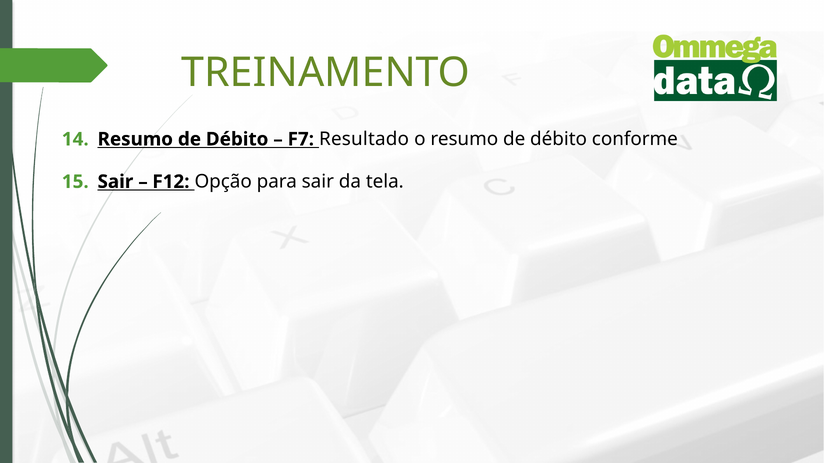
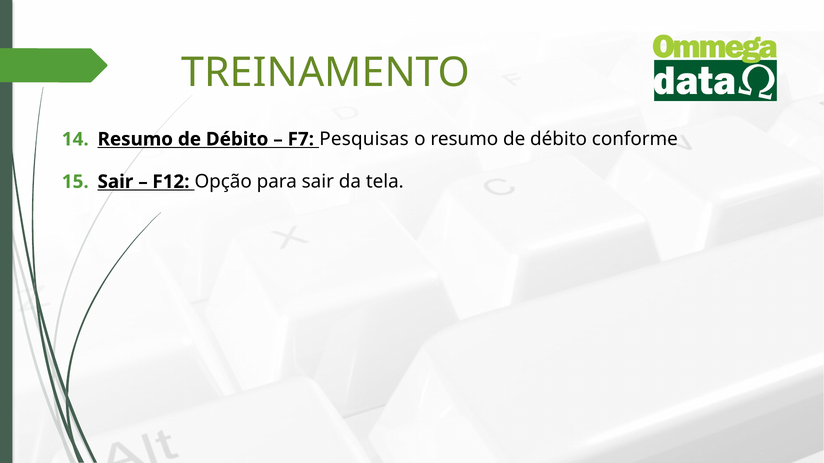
Resultado: Resultado -> Pesquisas (364, 139)
